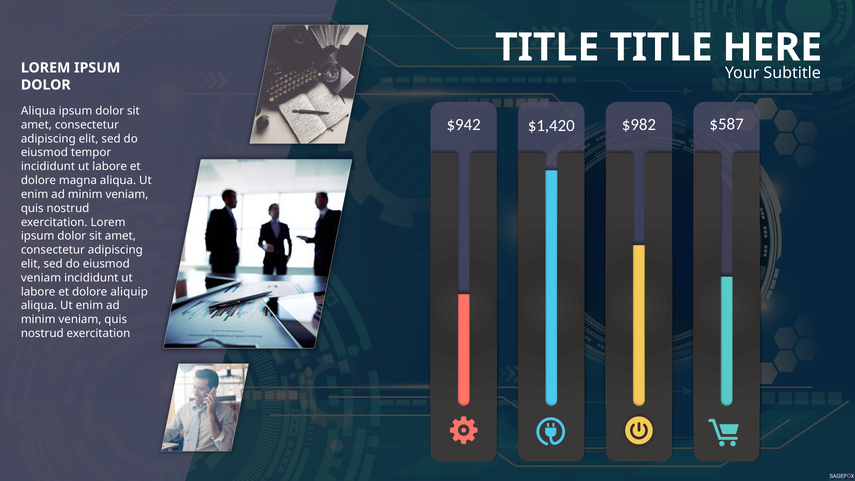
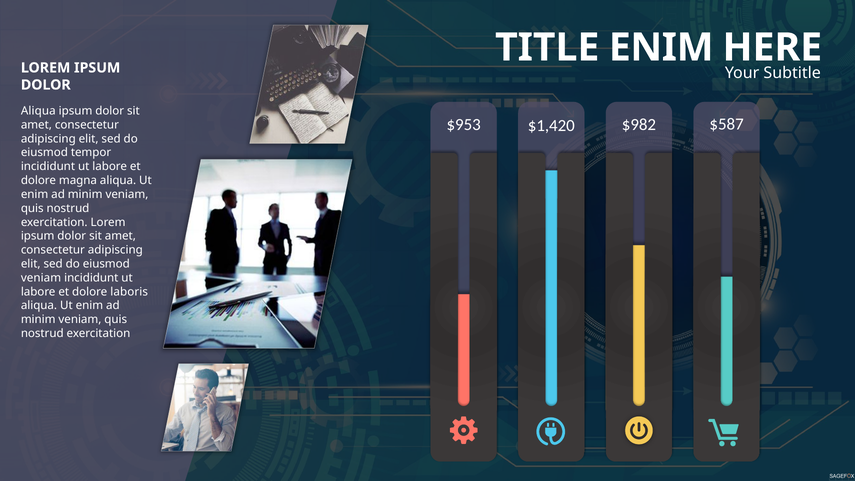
TITLE TITLE: TITLE -> ENIM (661, 47)
$942: $942 -> $953 (464, 125)
aliquip: aliquip -> laboris (129, 292)
